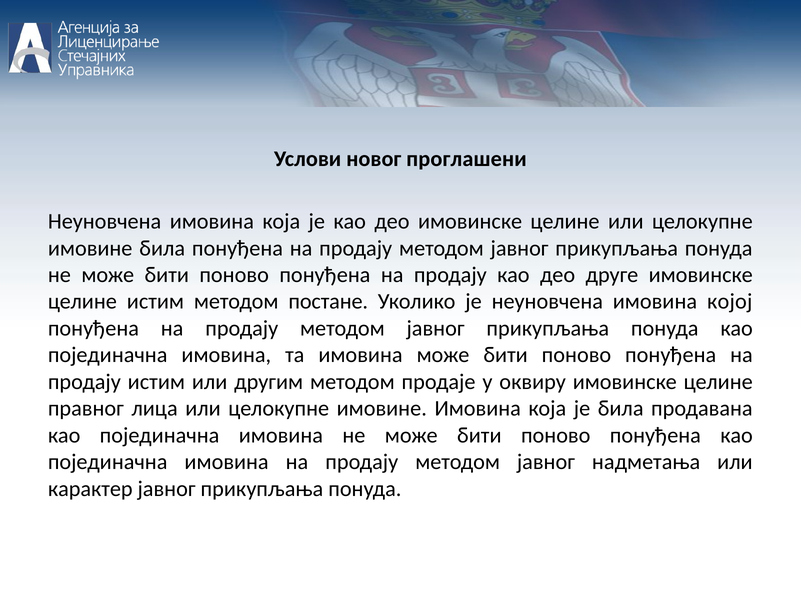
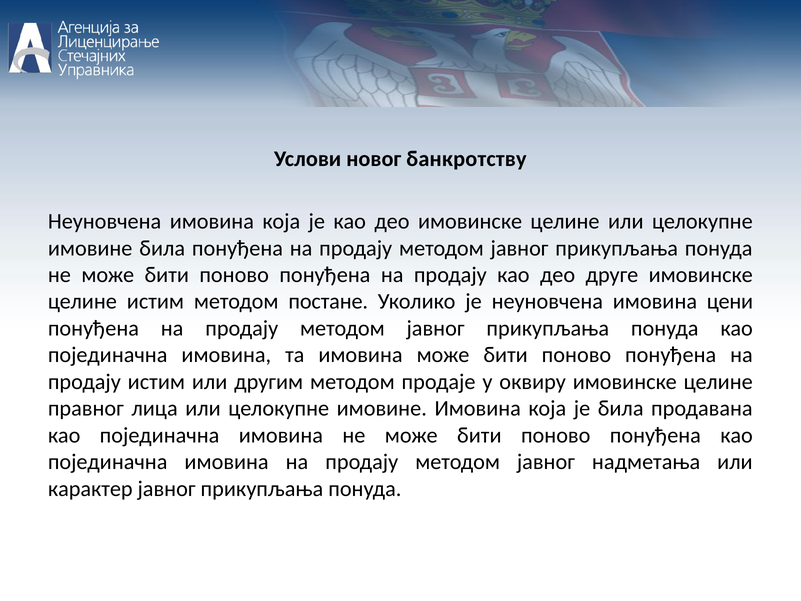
проглашени: проглашени -> банкротству (466, 159)
којој: којој -> цени (730, 301)
